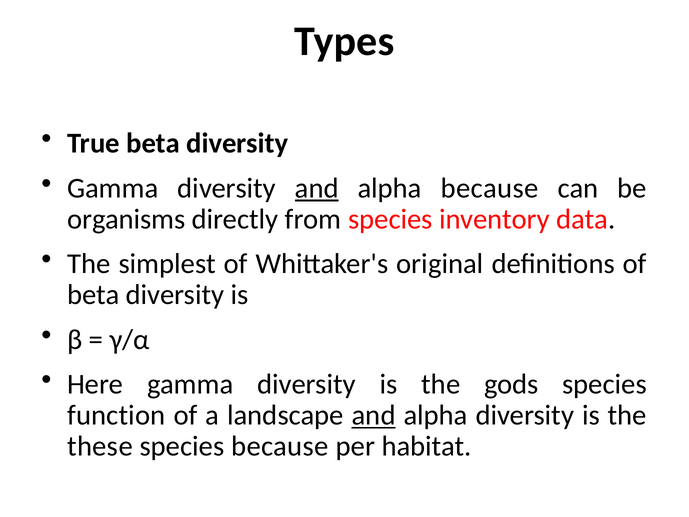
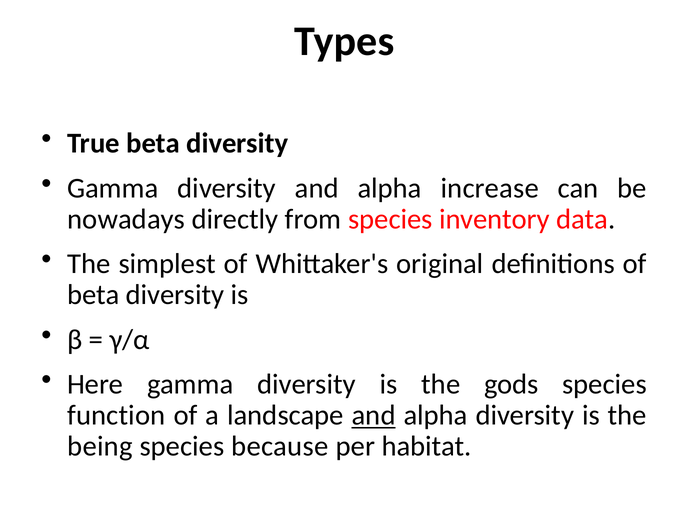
and underline: present -> none (317, 188)
alpha because: because -> increase (490, 188)
organisms: organisms -> nowadays (126, 219)
these: these -> being (100, 446)
